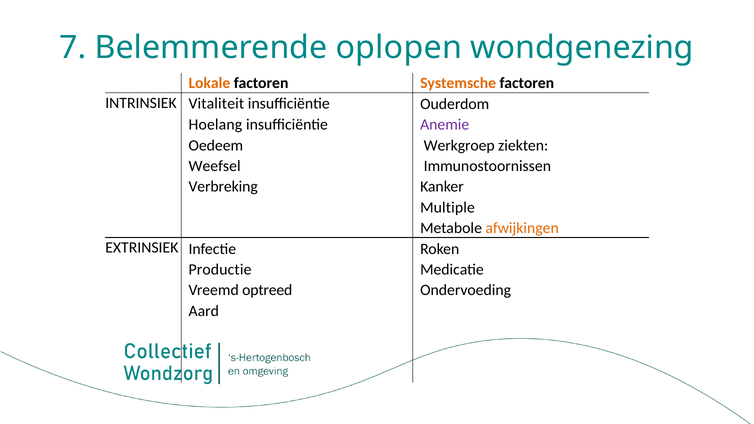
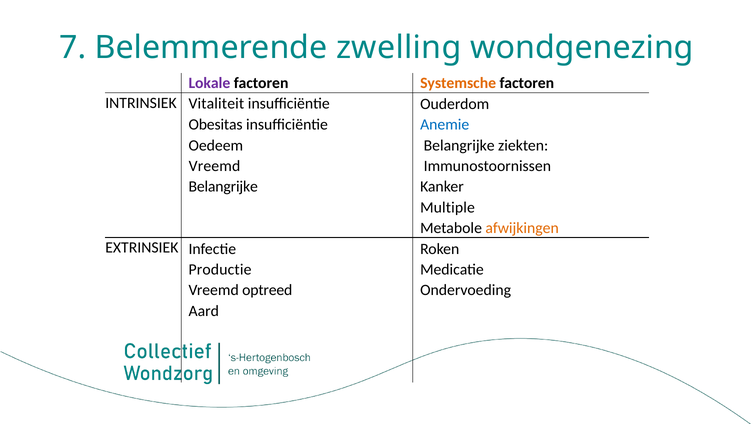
oplopen: oplopen -> zwelling (399, 48)
Lokale colour: orange -> purple (209, 83)
Hoelang: Hoelang -> Obesitas (216, 125)
Anemie colour: purple -> blue (445, 125)
Oedeem Werkgroep: Werkgroep -> Belangrijke (459, 145)
Weefsel: Weefsel -> Vreemd (214, 166)
Verbreking: Verbreking -> Belangrijke (223, 187)
